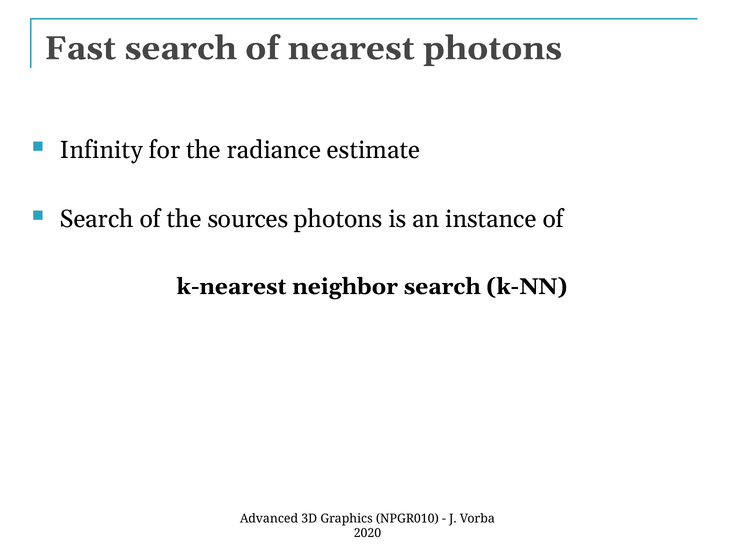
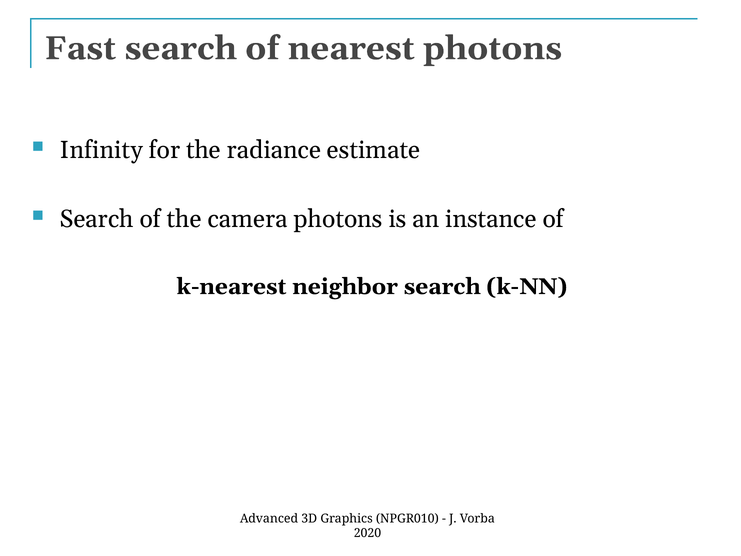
sources: sources -> camera (248, 219)
